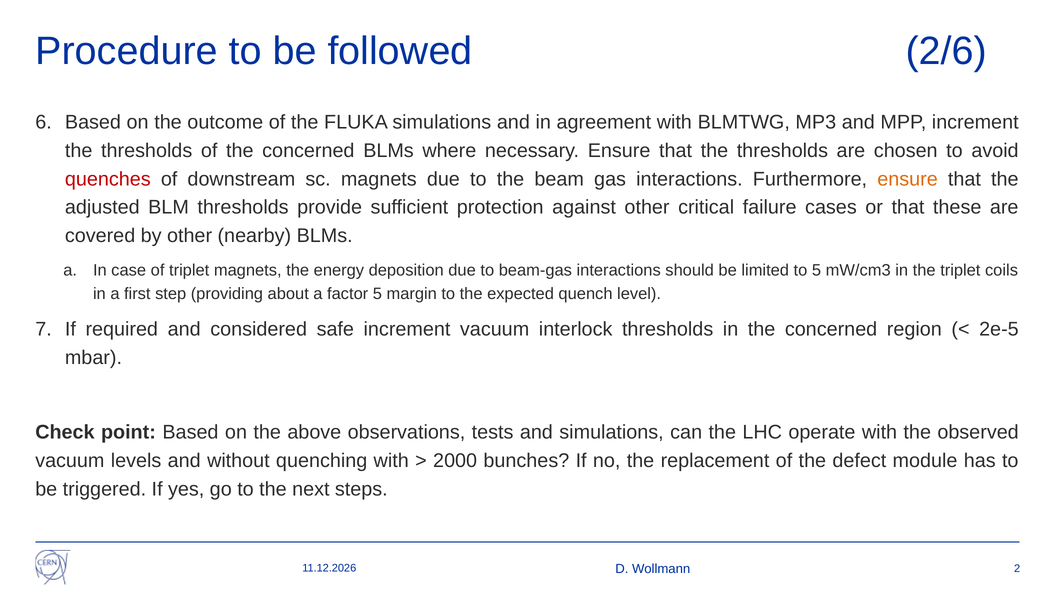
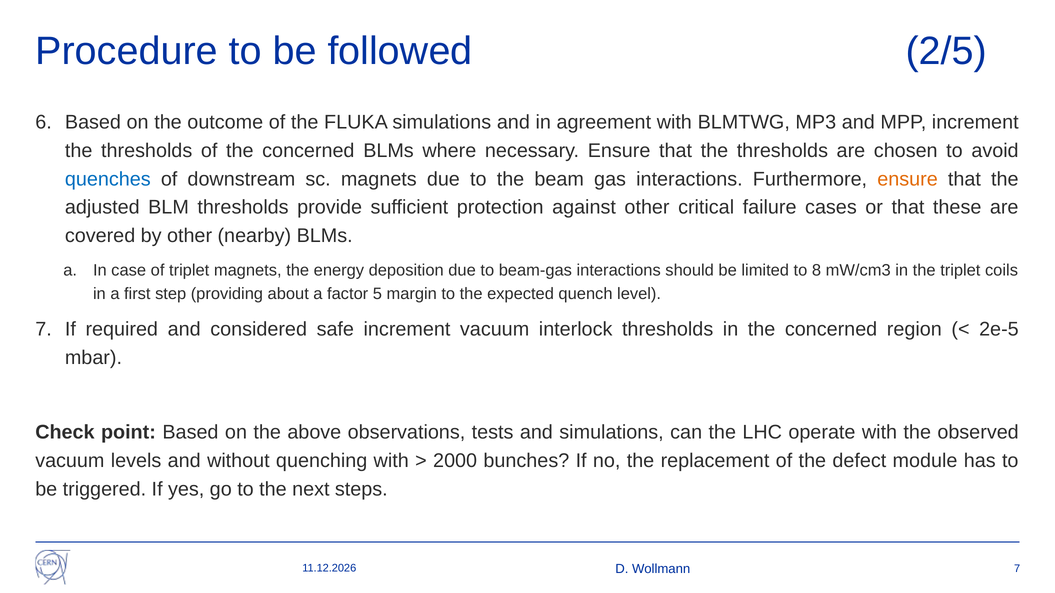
2/6: 2/6 -> 2/5 (946, 51)
quenches colour: red -> blue (108, 179)
to 5: 5 -> 8 (817, 270)
Wollmann 2: 2 -> 7 (1017, 569)
